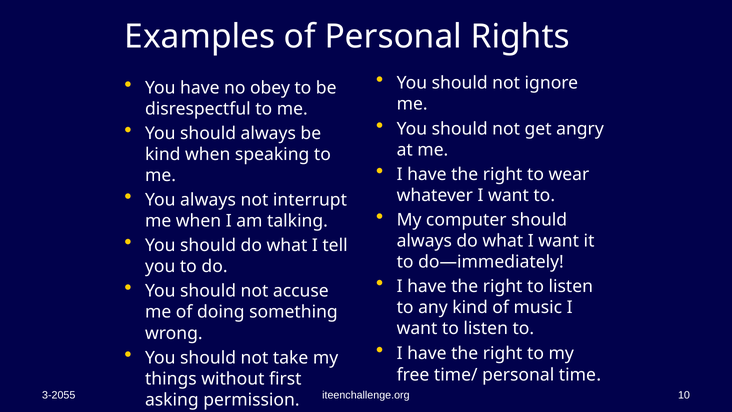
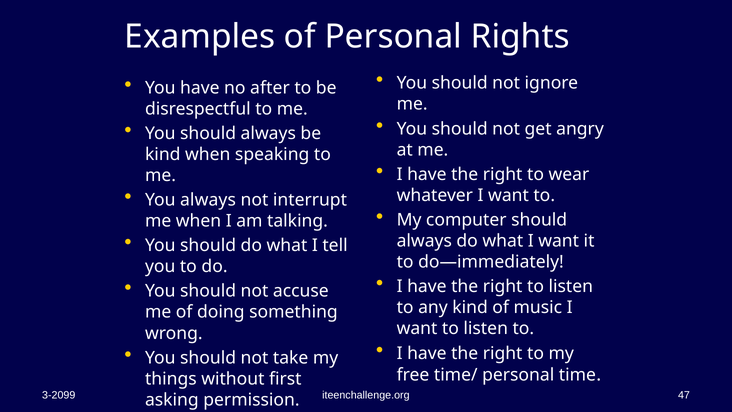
obey: obey -> after (270, 88)
3-2055: 3-2055 -> 3-2099 (59, 395)
10: 10 -> 47 (684, 395)
